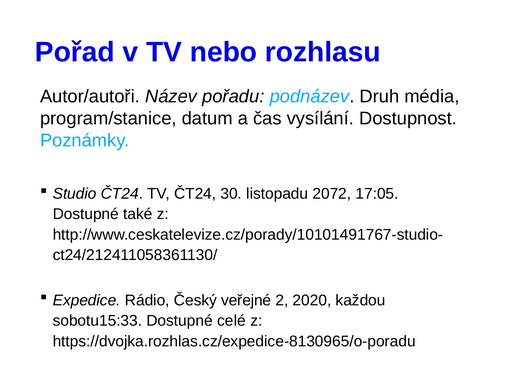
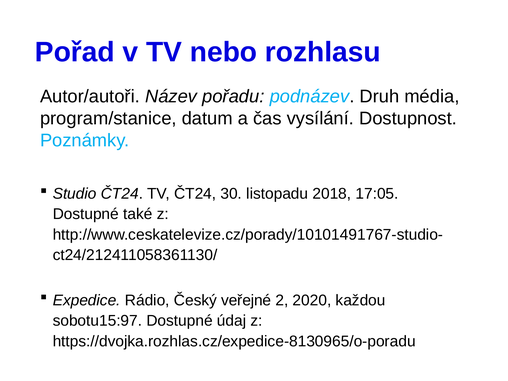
2072: 2072 -> 2018 (332, 194)
sobotu15:33: sobotu15:33 -> sobotu15:97 (97, 321)
celé: celé -> údaj (232, 321)
